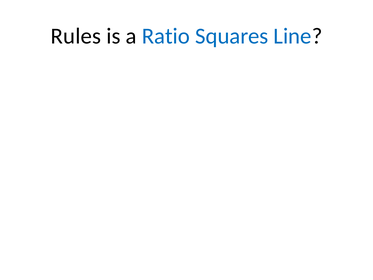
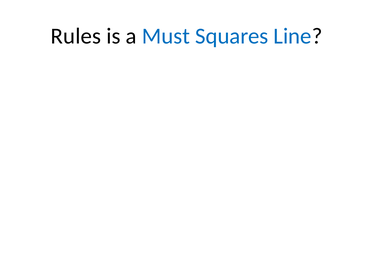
Ratio: Ratio -> Must (166, 36)
